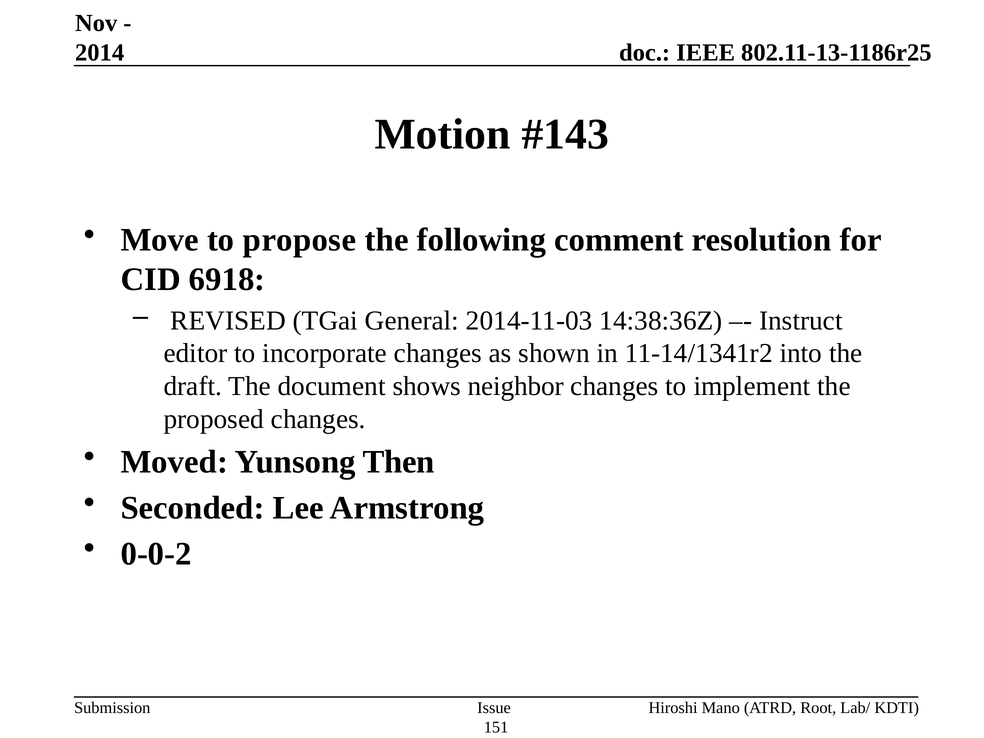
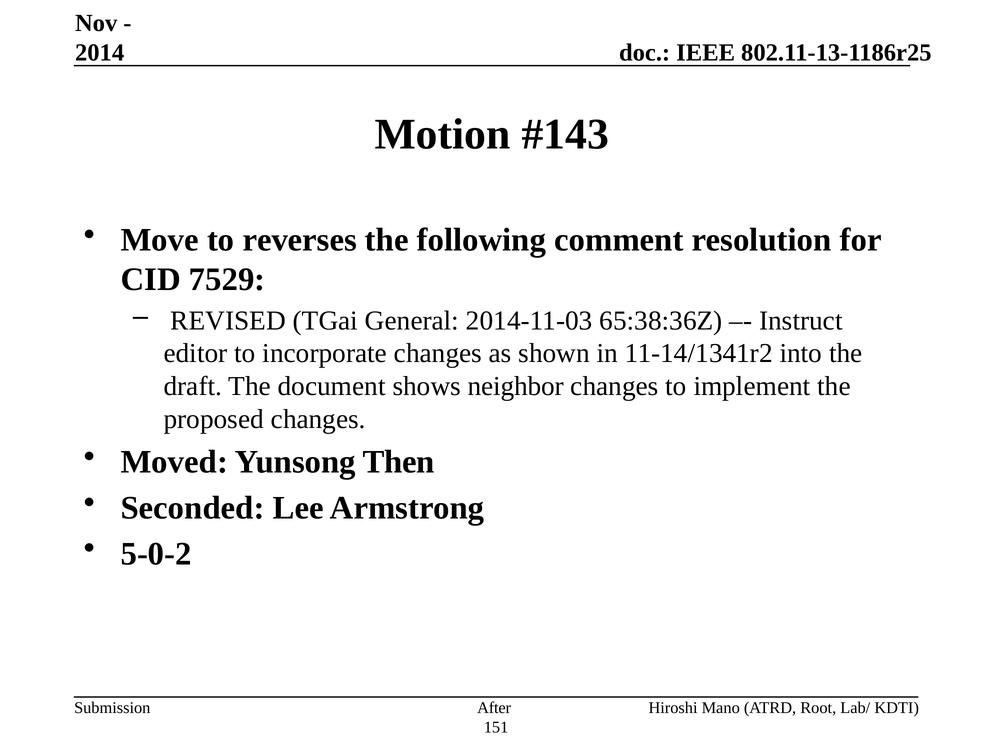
propose: propose -> reverses (300, 240)
6918: 6918 -> 7529 (227, 279)
14:38:36Z: 14:38:36Z -> 65:38:36Z (661, 321)
0-0-2: 0-0-2 -> 5-0-2 (156, 554)
Issue: Issue -> After (494, 708)
